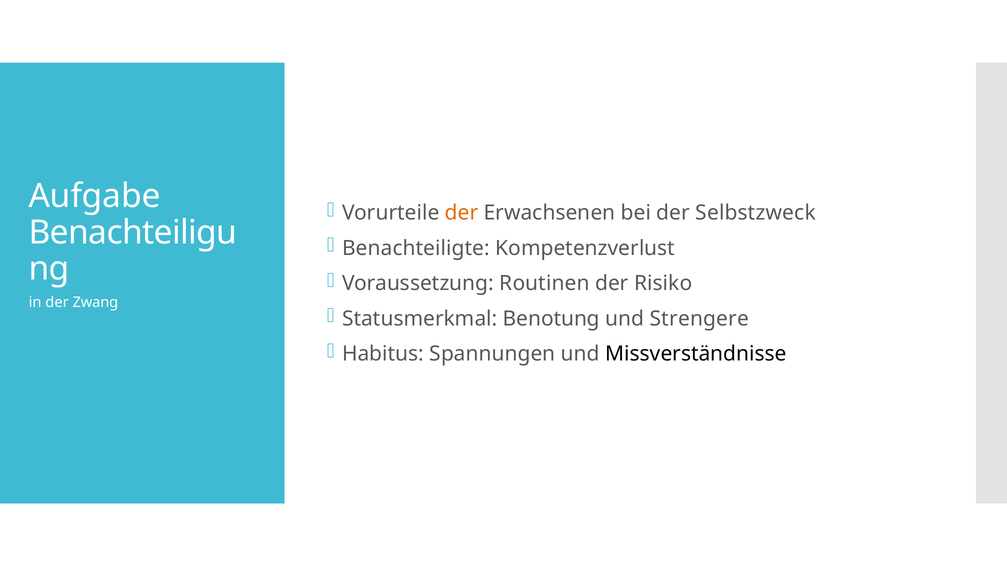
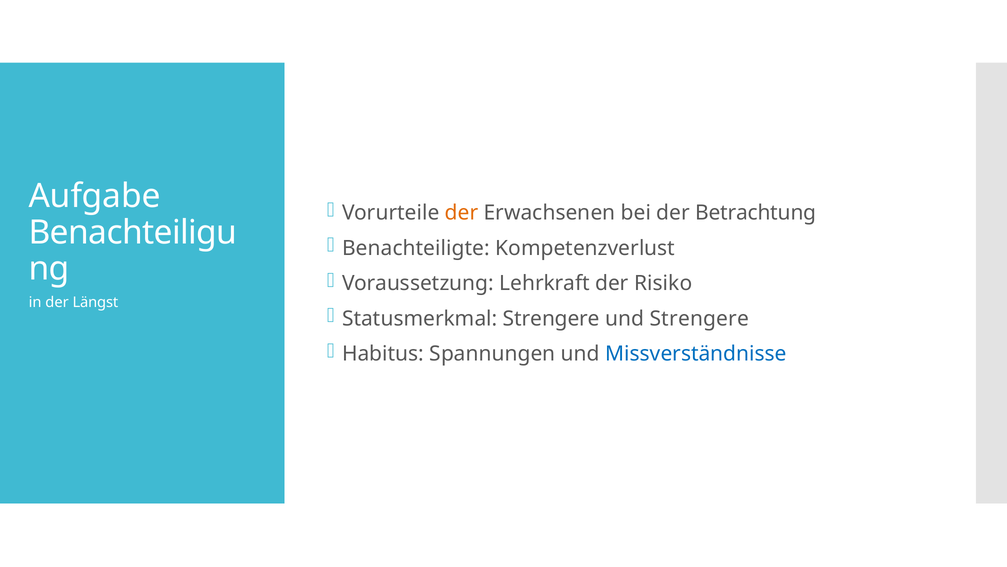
Selbstzweck: Selbstzweck -> Betrachtung (756, 213)
Routinen: Routinen -> Lehrkraft (545, 283)
Zwang: Zwang -> Längst (95, 302)
Statusmerkmal Benotung: Benotung -> Strengere (551, 318)
Missverständnisse colour: black -> blue (696, 354)
